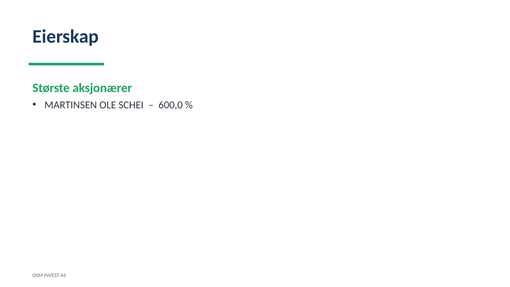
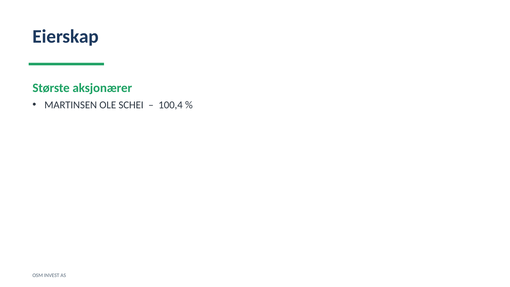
600,0: 600,0 -> 100,4 (171, 105)
